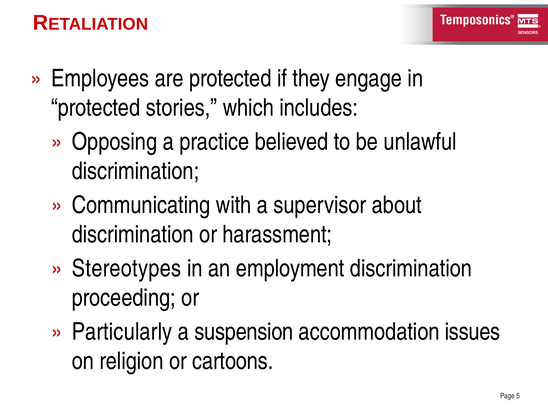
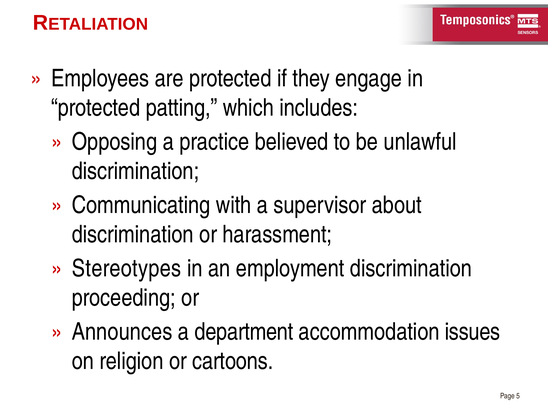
stories: stories -> patting (182, 108)
Particularly: Particularly -> Announces (122, 332)
suspension: suspension -> department (244, 332)
